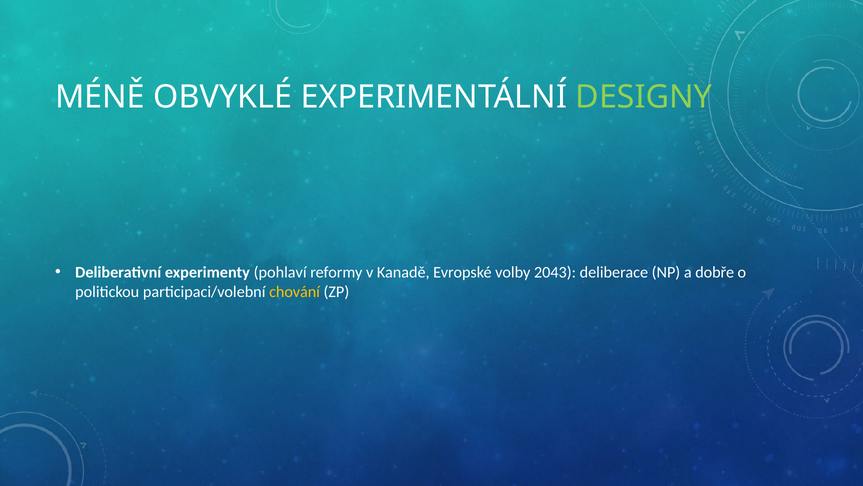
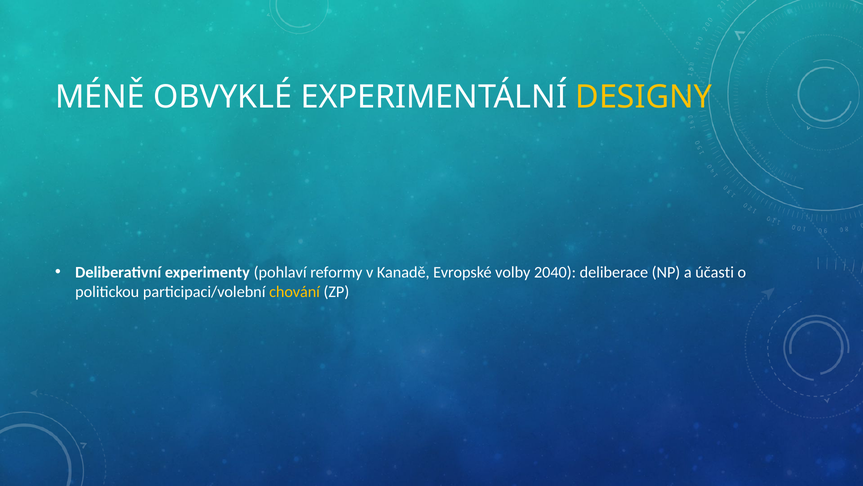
DESIGNY colour: light green -> yellow (644, 97)
2043: 2043 -> 2040 (555, 272)
dobře: dobře -> účasti (715, 272)
